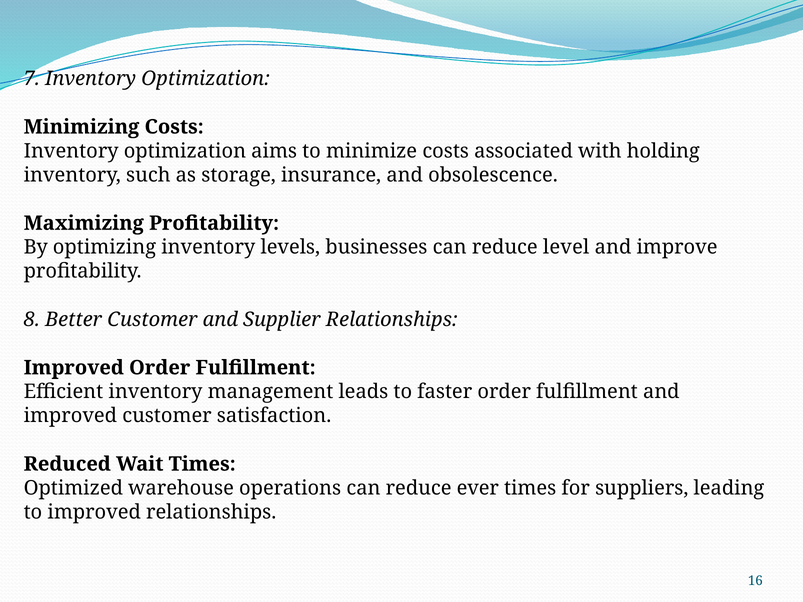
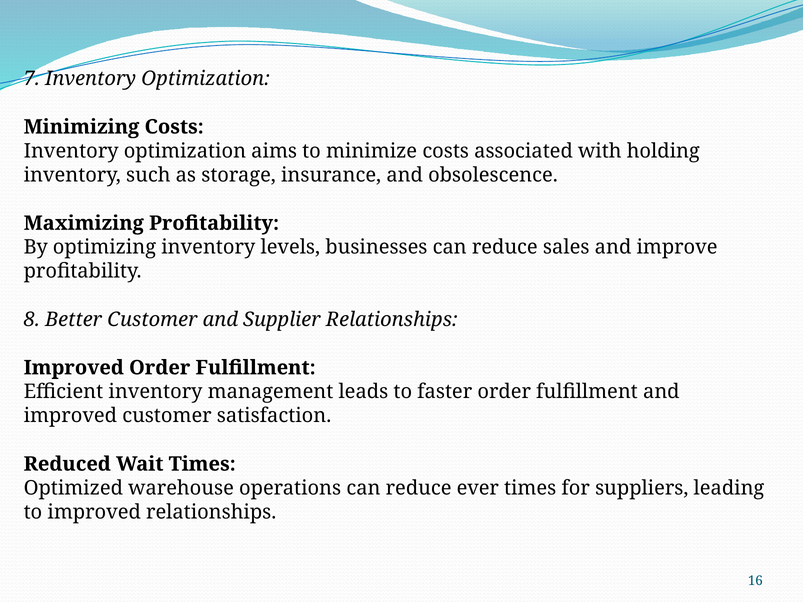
level: level -> sales (566, 247)
